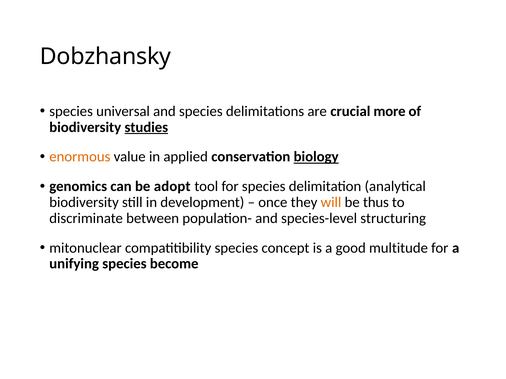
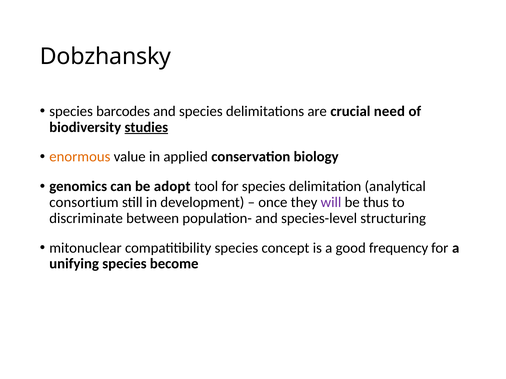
universal: universal -> barcodes (123, 111)
more: more -> need (389, 111)
biology underline: present -> none (316, 157)
biodiversity: biodiversity -> consortium (84, 203)
will colour: orange -> purple (331, 203)
multitude: multitude -> frequency (399, 248)
